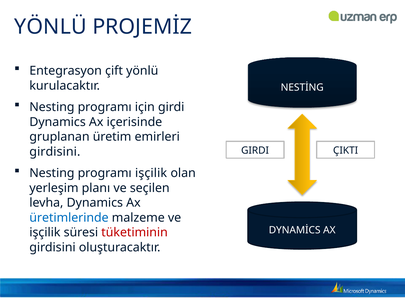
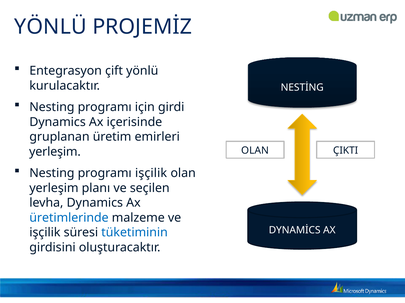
GIRDI: GIRDI -> OLAN (255, 151)
girdisini: girdisini -> yerleşim (55, 152)
tüketiminin colour: red -> blue (135, 233)
